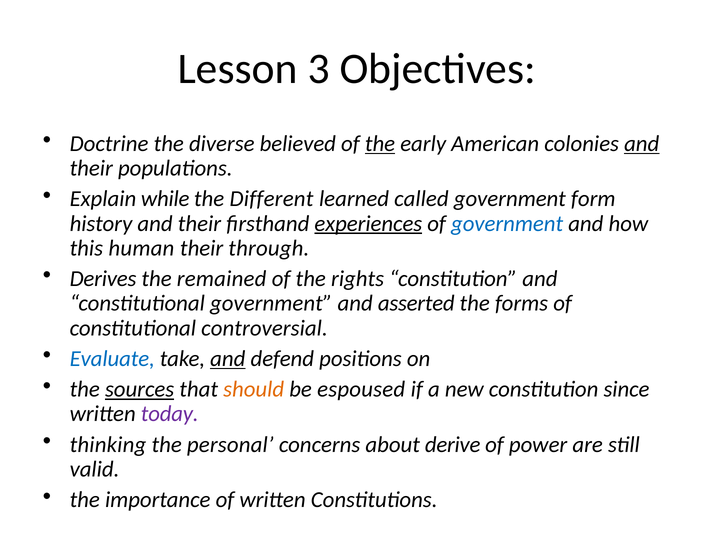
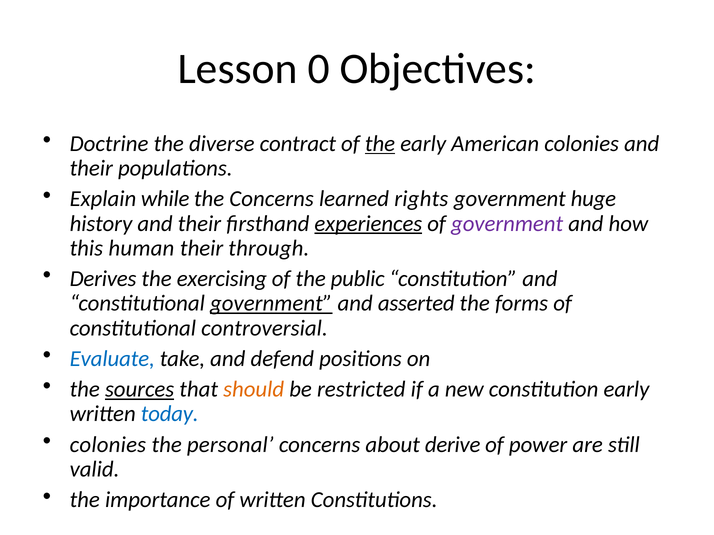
3: 3 -> 0 (319, 69)
believed: believed -> contract (298, 144)
and underline: present -> none (642, 144)
the Different: Different -> Concerns (272, 199)
called: called -> rights (421, 199)
form: form -> huge (593, 199)
government colour: blue -> purple (507, 224)
remained: remained -> exercising (222, 279)
rights: rights -> public (358, 279)
government underline: none -> present (271, 304)
and underline: present -> none (228, 359)
espoused: espoused -> restricted (361, 390)
constitution since: since -> early (626, 390)
today colour: purple -> blue (170, 414)
thinking: thinking -> colonies (108, 445)
